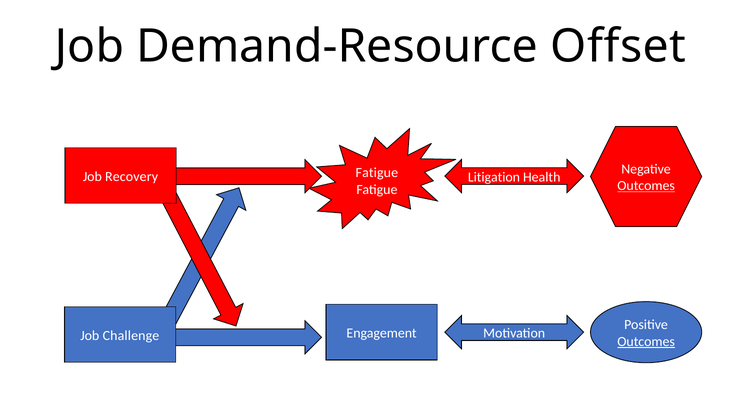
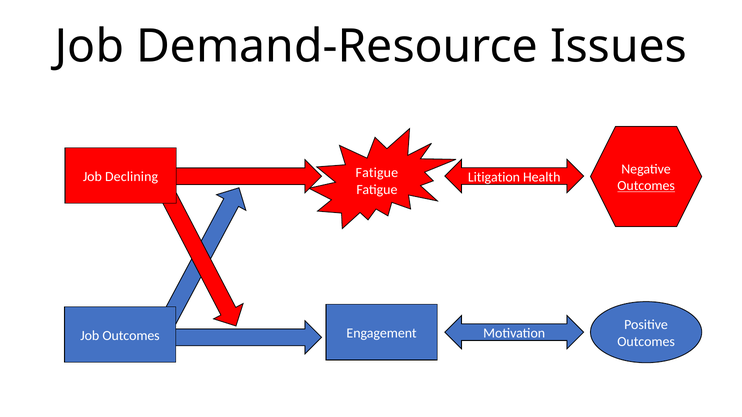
Offset: Offset -> Issues (619, 47)
Recovery: Recovery -> Declining (132, 177)
Job Challenge: Challenge -> Outcomes (131, 336)
Outcomes underline: present -> none (646, 342)
